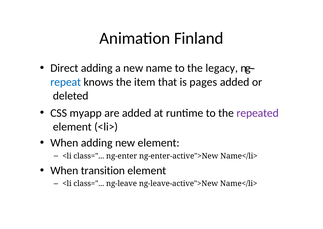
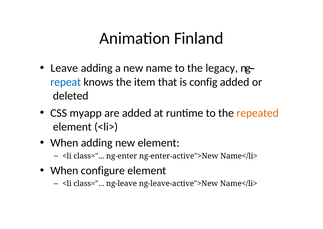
Direct: Direct -> Leave (64, 68)
pages: pages -> config (203, 82)
repeated colour: purple -> orange (258, 113)
transition: transition -> configure (103, 170)
